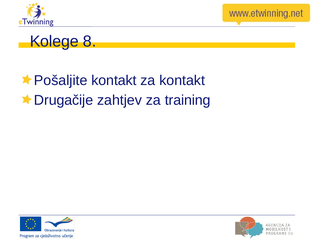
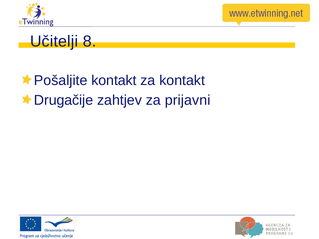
Kolege: Kolege -> Učitelji (54, 42)
training: training -> prijavni (188, 100)
